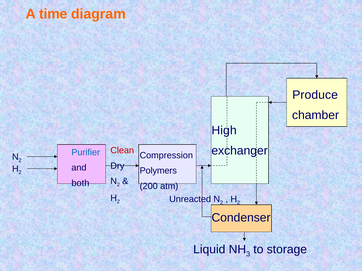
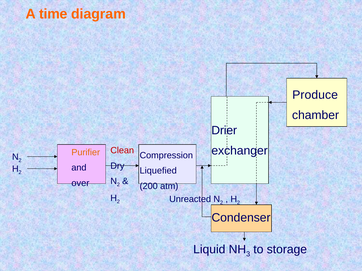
High: High -> Drier (224, 131)
Purifier colour: blue -> orange (86, 153)
Polymers: Polymers -> Liquefied (158, 171)
both: both -> over (80, 183)
